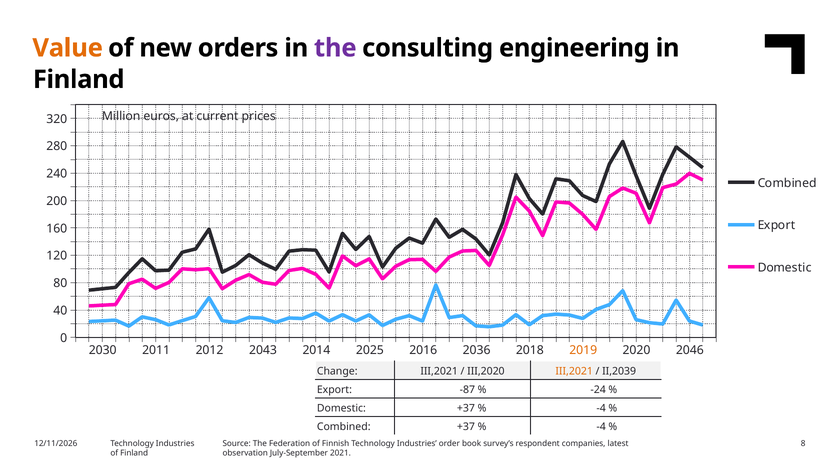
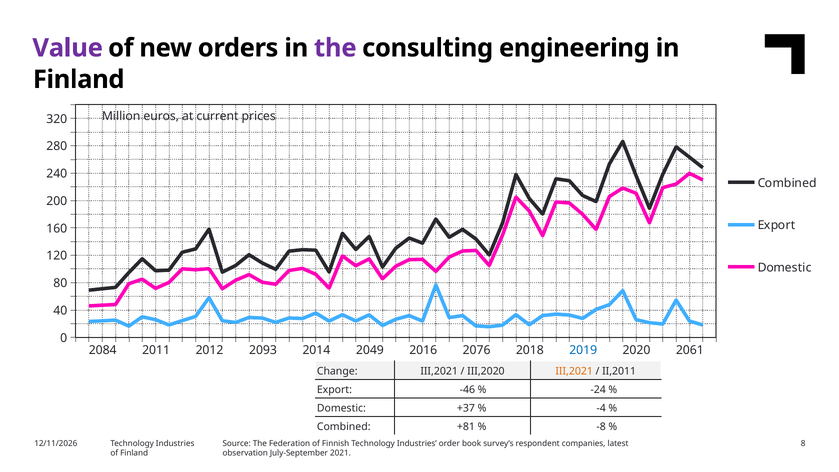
Value colour: orange -> purple (68, 48)
2030: 2030 -> 2084 (103, 350)
2043: 2043 -> 2093 (263, 350)
2025: 2025 -> 2049 (370, 350)
2036: 2036 -> 2076 (477, 350)
2019 colour: orange -> blue (583, 350)
2046: 2046 -> 2061 (690, 350)
II,2039: II,2039 -> II,2011 (619, 371)
-87: -87 -> -46 (467, 390)
Combined +37: +37 -> +81 (466, 427)
-4: -4 -> -8 (601, 427)
